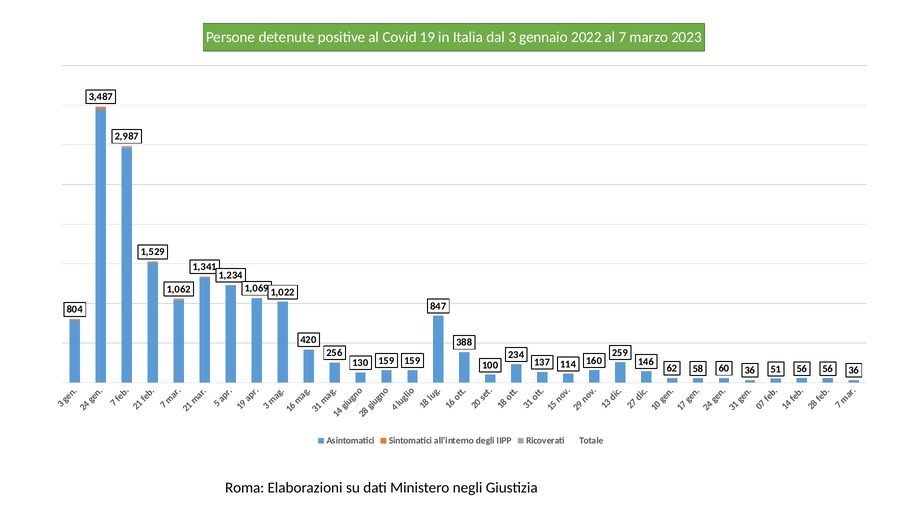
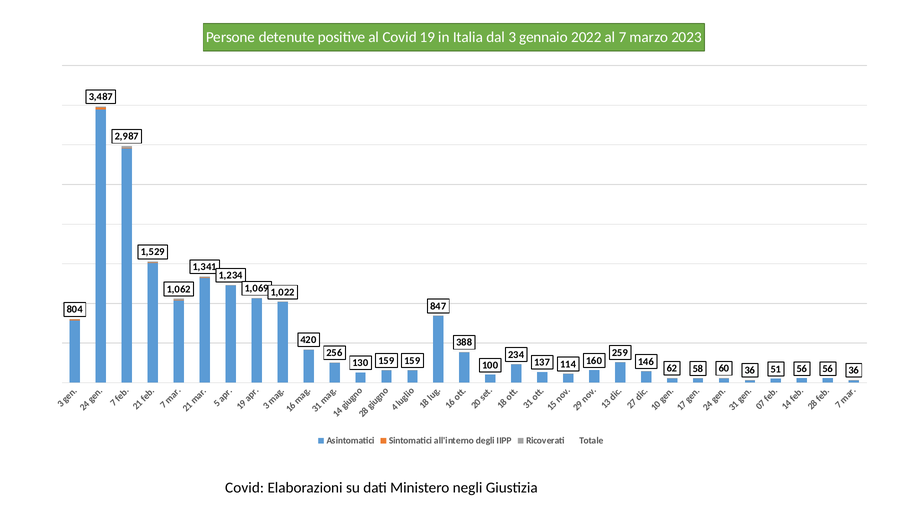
Roma: Roma -> Covid (245, 488)
